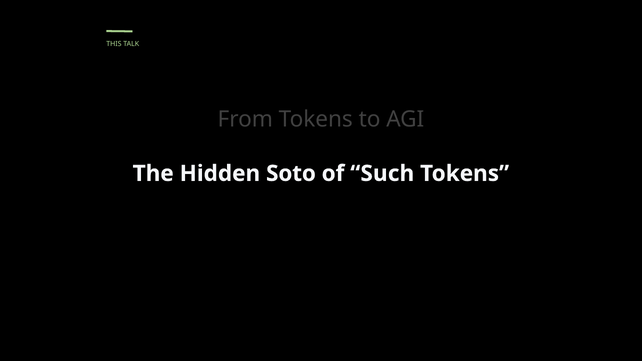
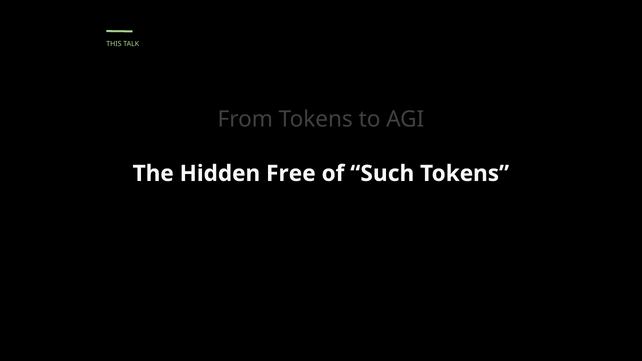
Soto: Soto -> Free (291, 174)
